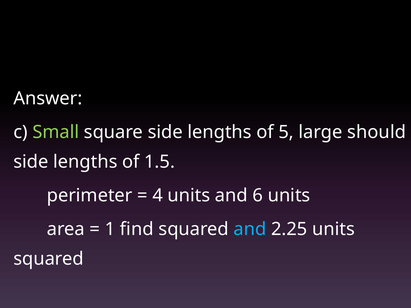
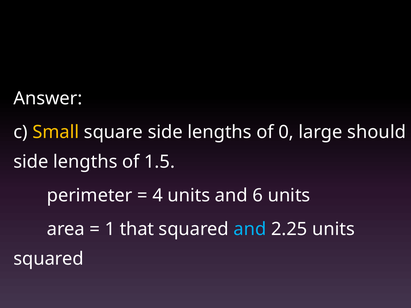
Small colour: light green -> yellow (56, 132)
5: 5 -> 0 (286, 132)
find: find -> that (137, 229)
